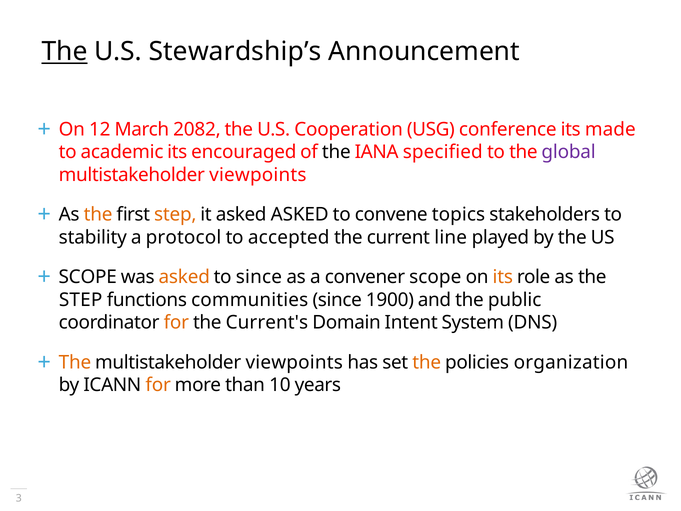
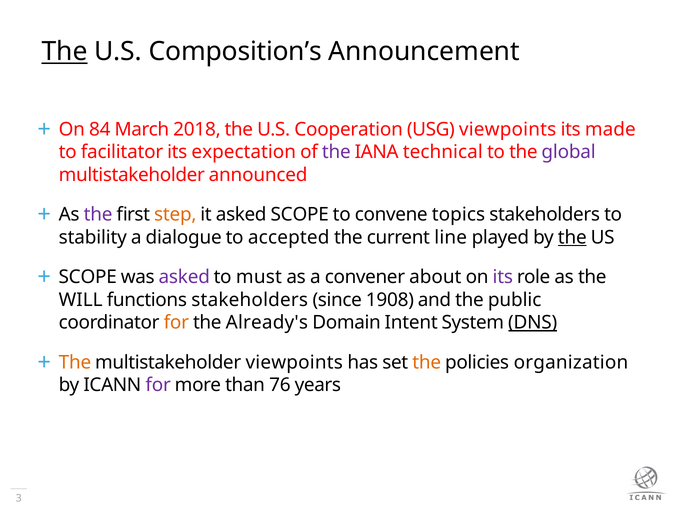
Stewardship’s: Stewardship’s -> Composition’s (235, 52)
12: 12 -> 84 (100, 129)
2082: 2082 -> 2018 (197, 129)
USG conference: conference -> viewpoints (508, 129)
academic: academic -> facilitator (122, 152)
encouraged: encouraged -> expectation (244, 152)
the colour: black -> purple (336, 152)
specified: specified -> technical (443, 152)
viewpoints: viewpoints -> announced (258, 175)
the colour: orange -> purple (98, 215)
asked ASKED: ASKED -> SCOPE (300, 215)
protocol: protocol -> dialogue (184, 237)
the underline: none -> present (572, 237)
asked colour: orange -> purple (184, 277)
to since: since -> must (259, 277)
convener scope: scope -> about (435, 277)
its colour: orange -> purple (503, 277)
STEP: STEP -> WILL (81, 300)
functions communities: communities -> stakeholders (250, 300)
1900: 1900 -> 1908 (390, 300)
Current's: Current's -> Already's (267, 322)
DNS underline: none -> present (533, 322)
for colour: orange -> purple (158, 385)
10: 10 -> 76 (280, 385)
